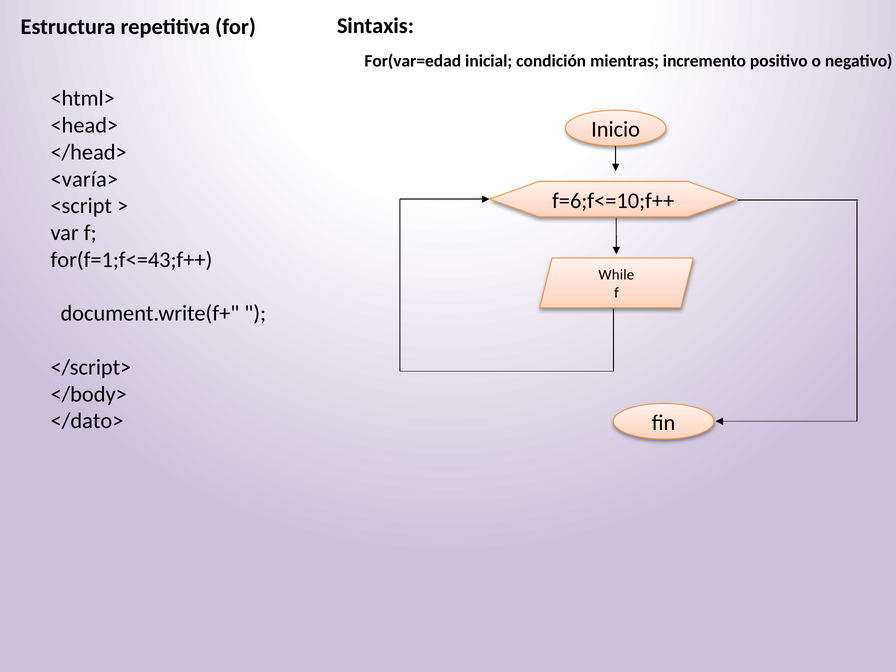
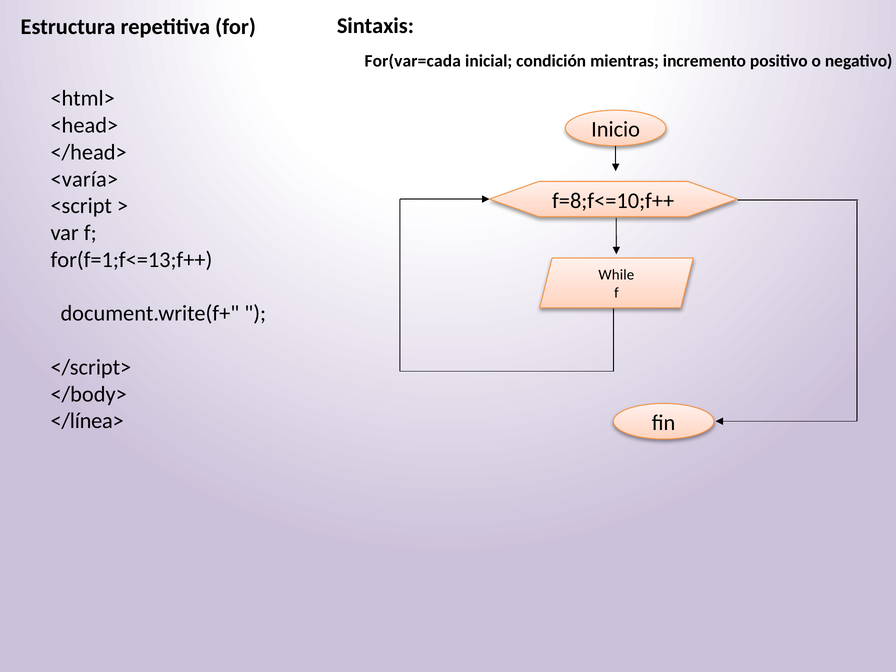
For(var=edad: For(var=edad -> For(var=cada (413, 61)
f=6;f<=10;f++: f=6;f<=10;f++ -> f=8;f<=10;f++ (613, 201)
for(f=1;f<=43;f++: for(f=1;f<=43;f++ -> for(f=1;f<=13;f++ (131, 260)
</dato>: </dato> -> </línea> (87, 421)
